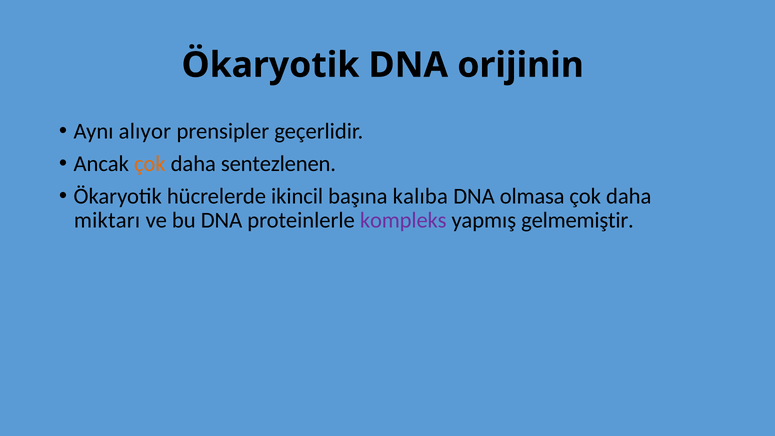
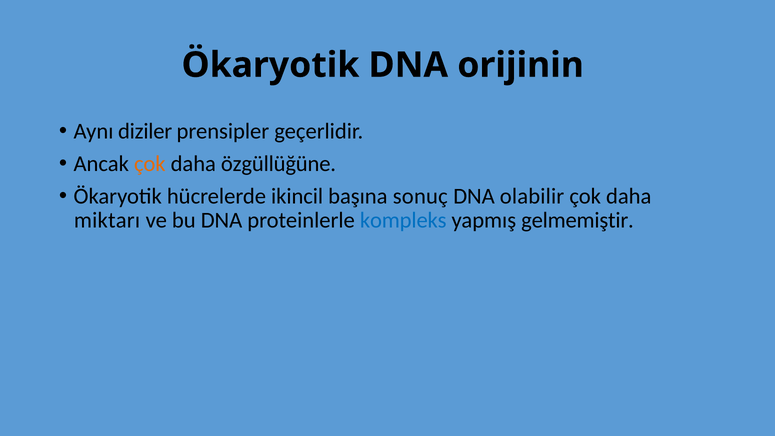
alıyor: alıyor -> diziler (145, 131)
sentezlenen: sentezlenen -> özgüllüğüne (278, 164)
kalıba: kalıba -> sonuç (420, 196)
olmasa: olmasa -> olabilir (532, 196)
kompleks colour: purple -> blue (403, 220)
